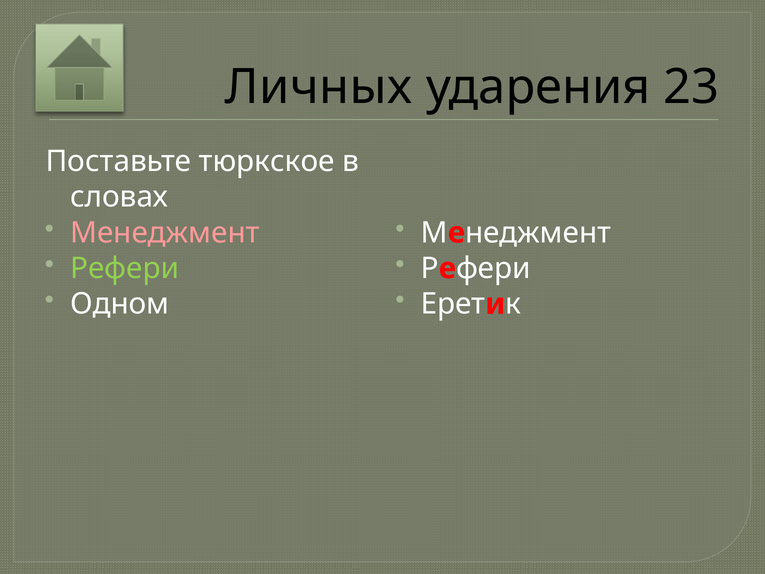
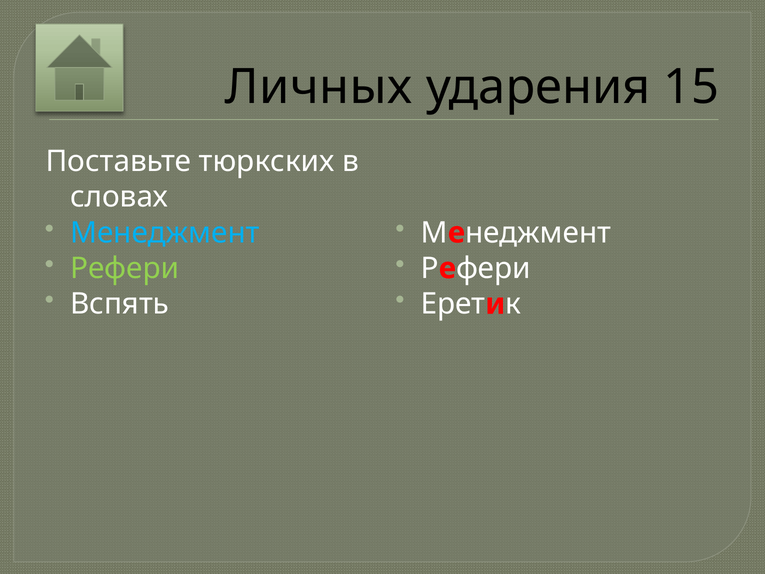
23: 23 -> 15 (691, 87)
тюркское: тюркское -> тюркских (267, 161)
Менеджмент colour: pink -> light blue (165, 233)
Одном: Одном -> Вспять (120, 304)
